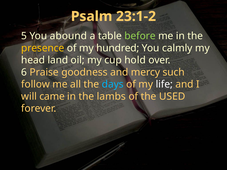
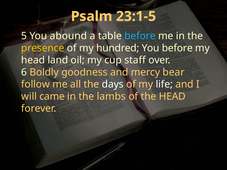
23:1-2: 23:1-2 -> 23:1-5 (136, 16)
before colour: light green -> light blue (140, 36)
You calmly: calmly -> before (177, 48)
hold: hold -> staff (135, 60)
Praise: Praise -> Boldly (44, 72)
such: such -> bear (174, 72)
days colour: light blue -> white (113, 84)
the USED: USED -> HEAD (172, 97)
